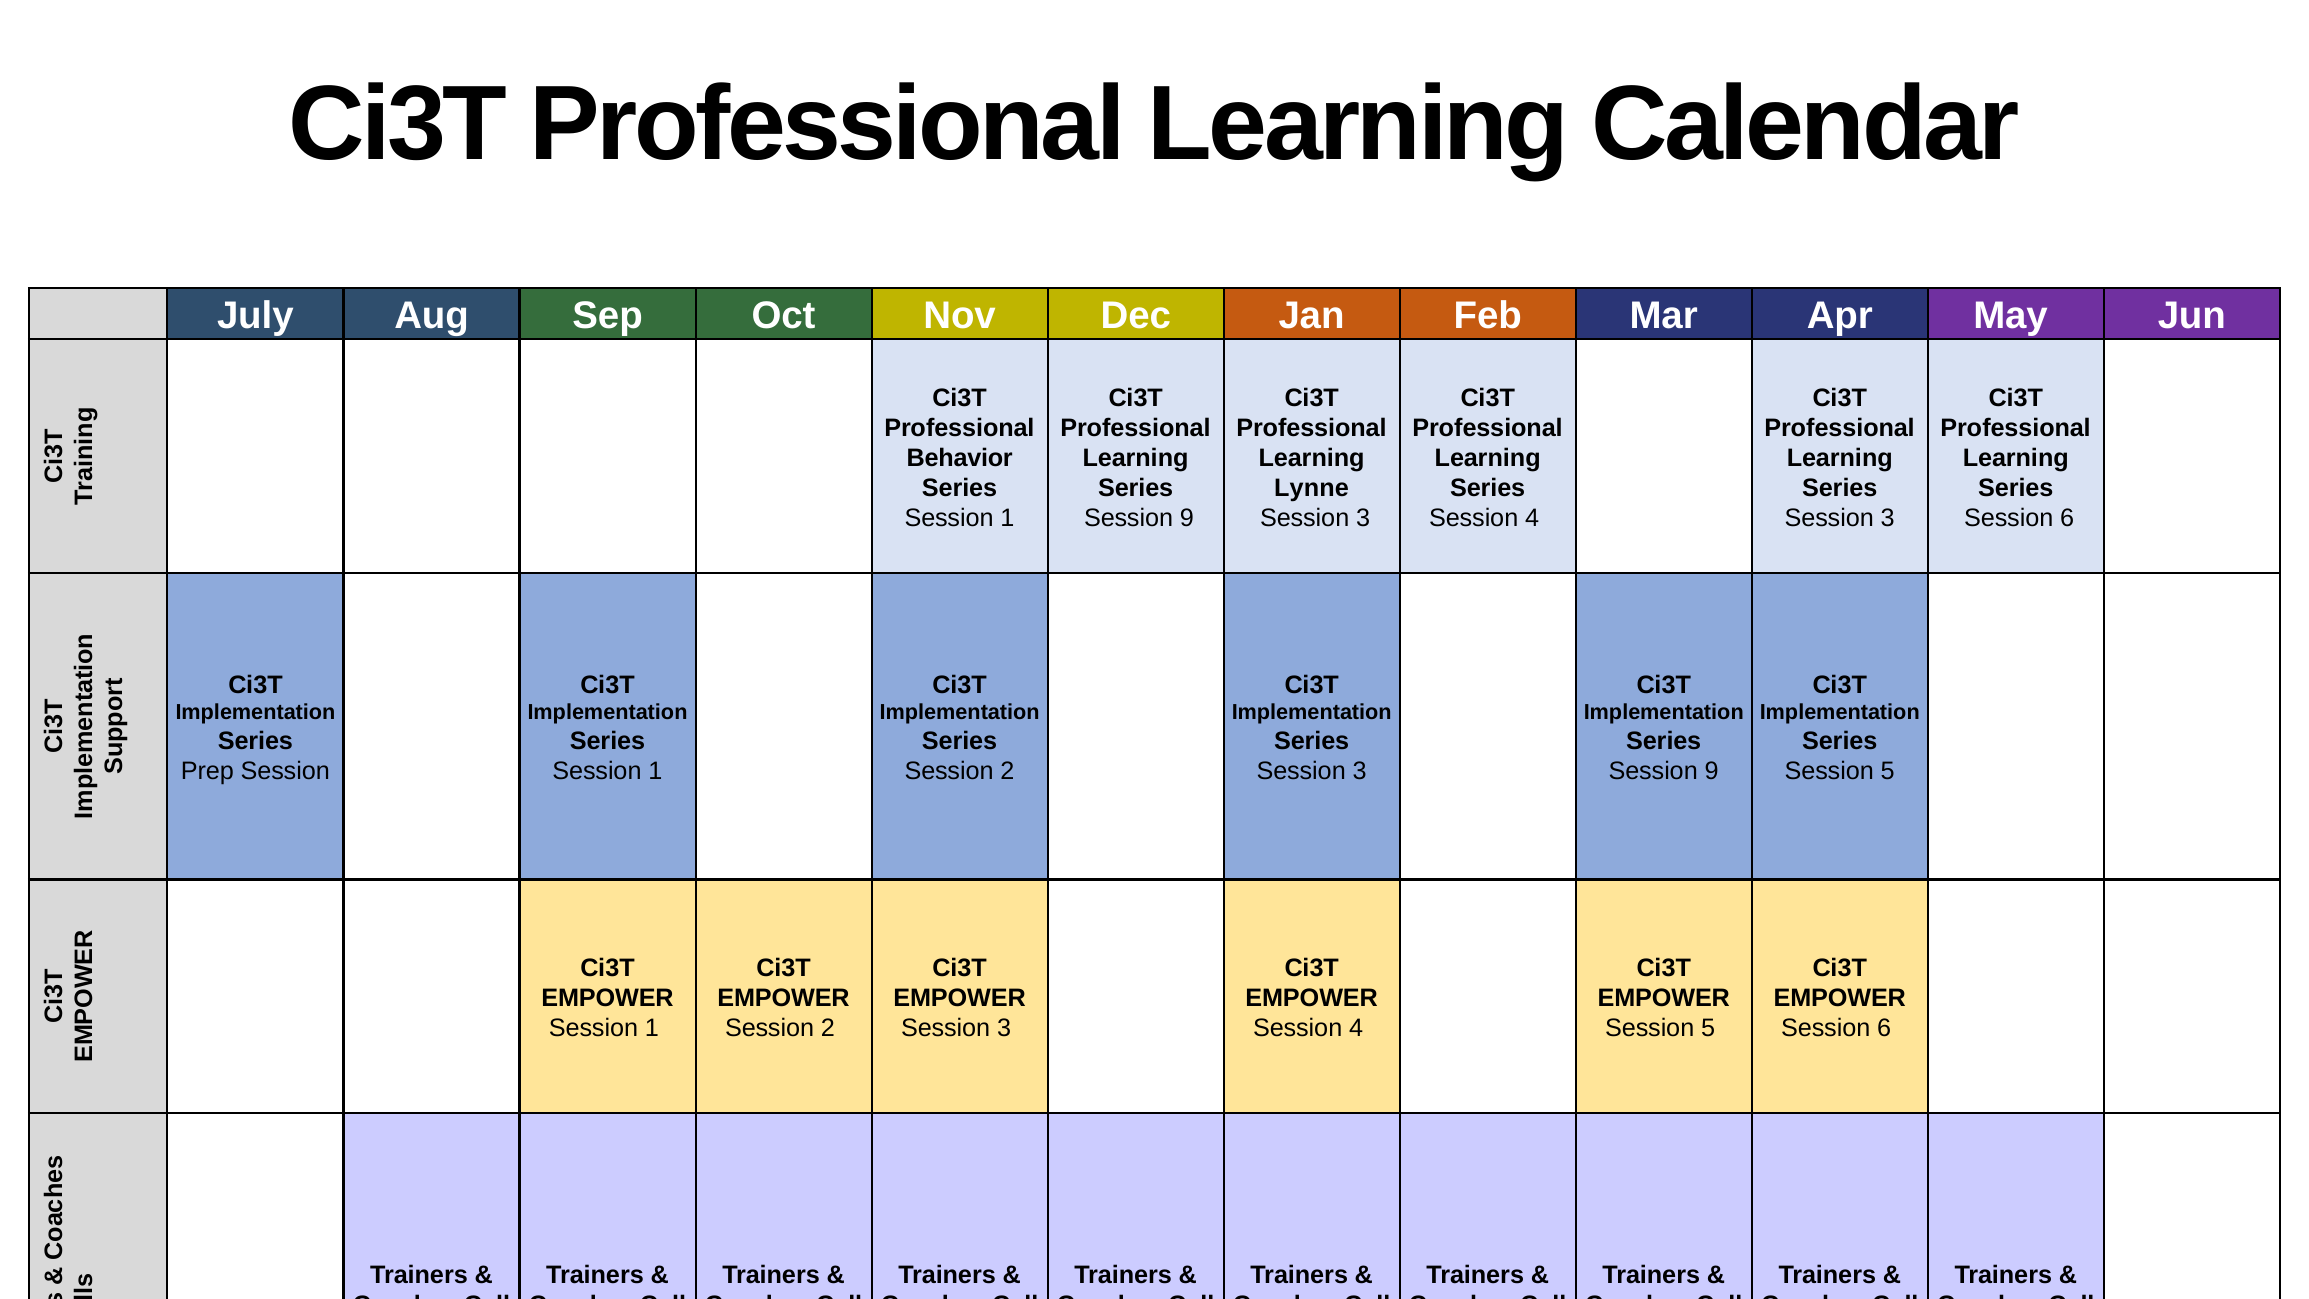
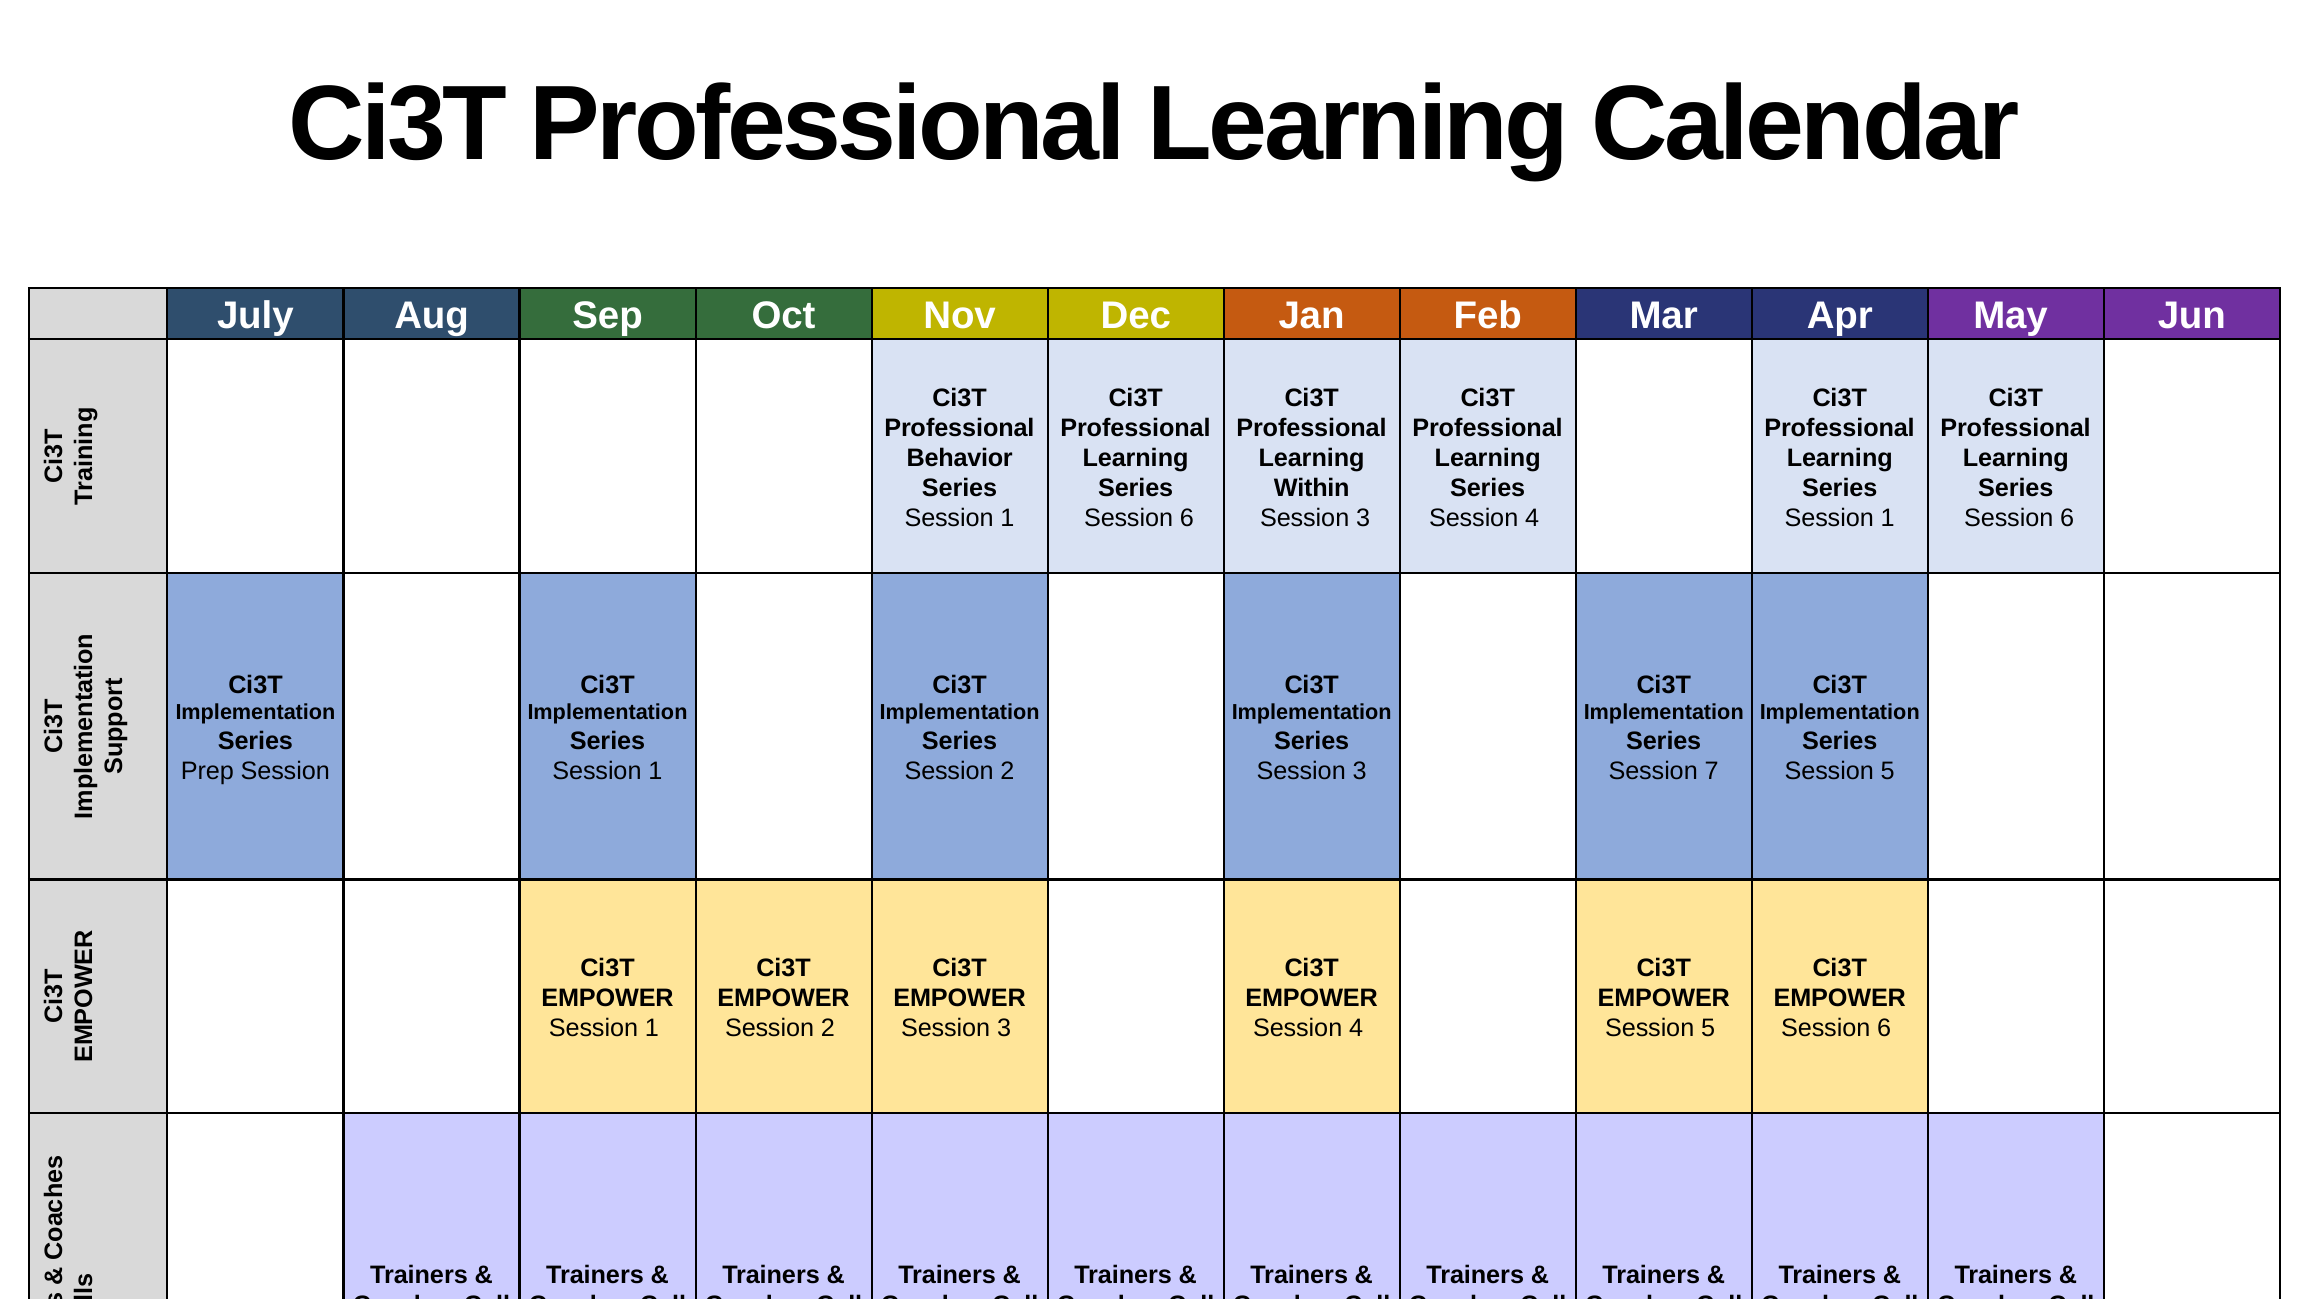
Lynne: Lynne -> Within (1312, 488)
9: 9 -> 6 (1187, 518)
3: 3 -> 1 (1888, 518)
9: 9 -> 7 (1712, 771)
